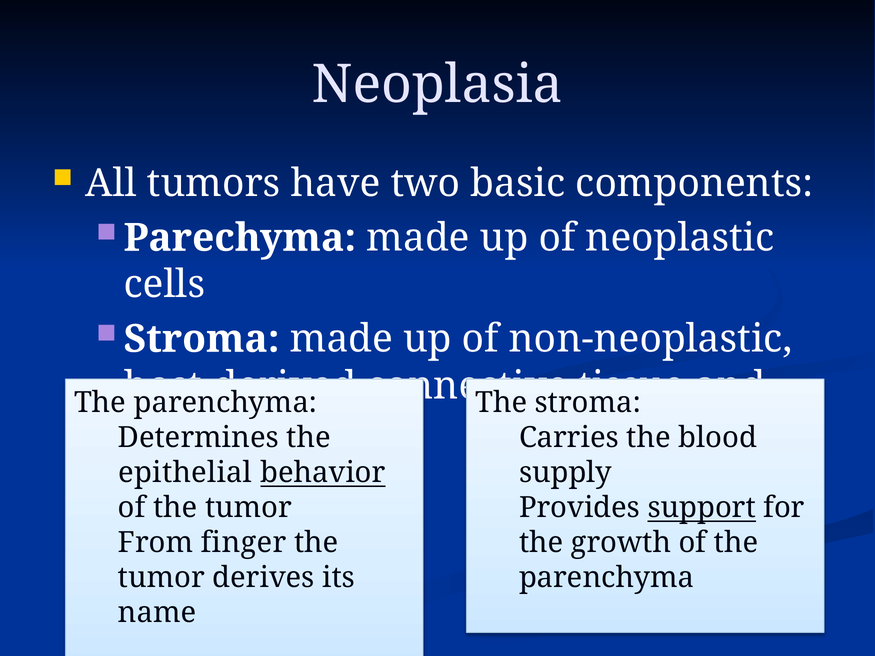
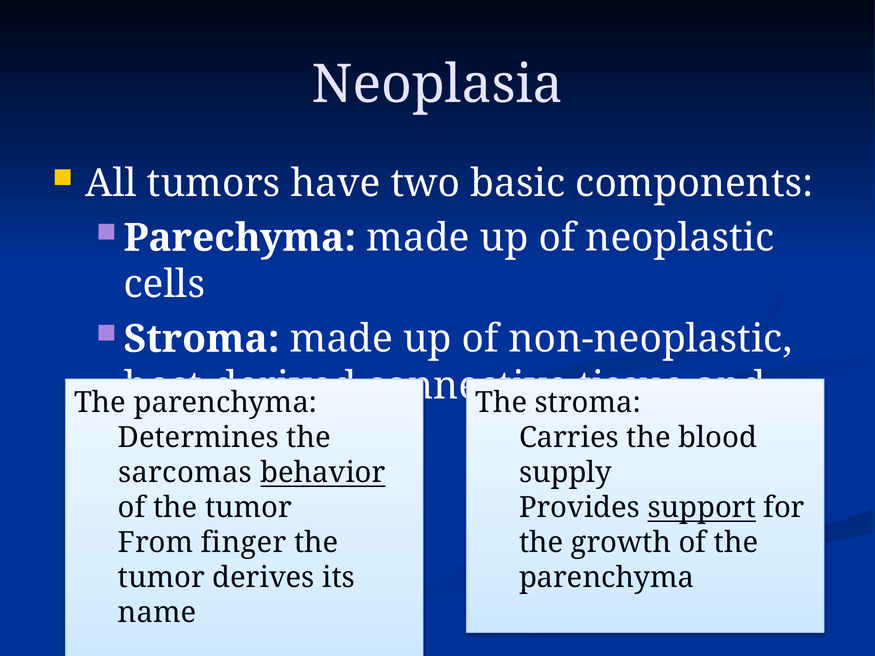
epithelial: epithelial -> sarcomas (185, 473)
